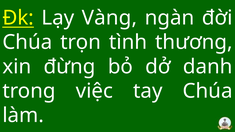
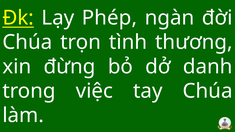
Vàng: Vàng -> Phép (109, 18)
